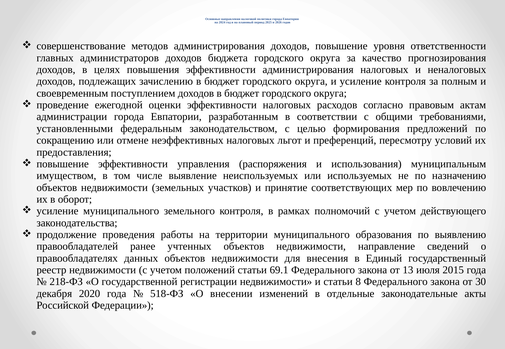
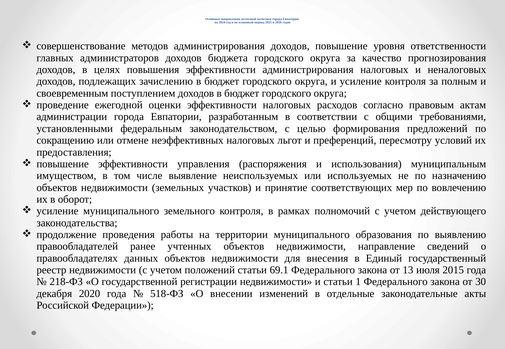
8: 8 -> 1 (358, 282)
